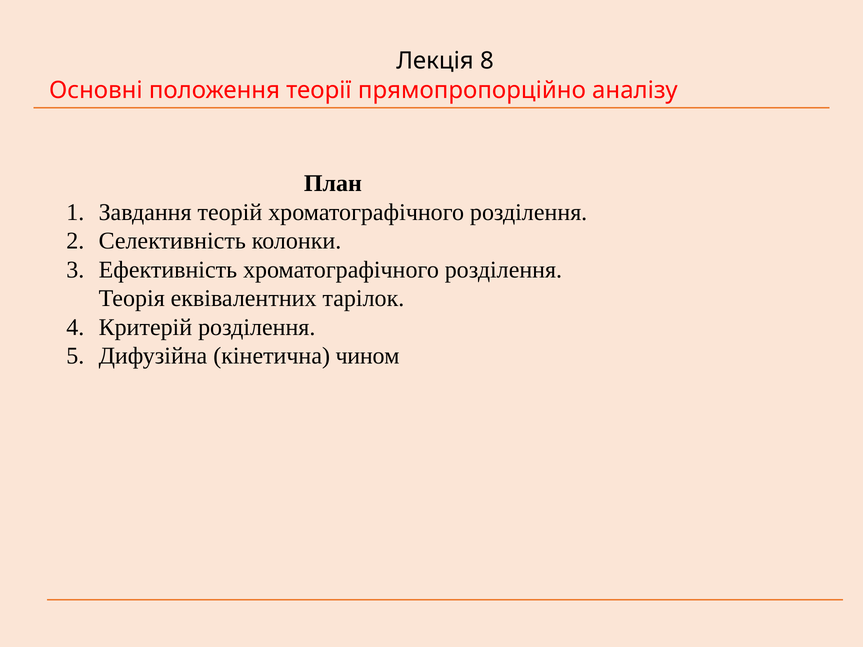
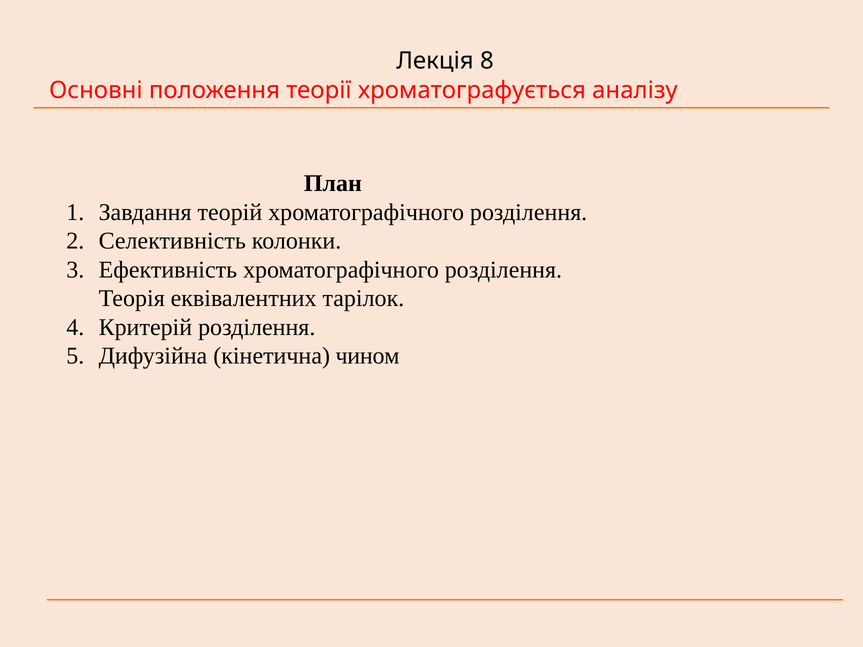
прямопропорційно: прямопропорційно -> хроматографується (472, 91)
